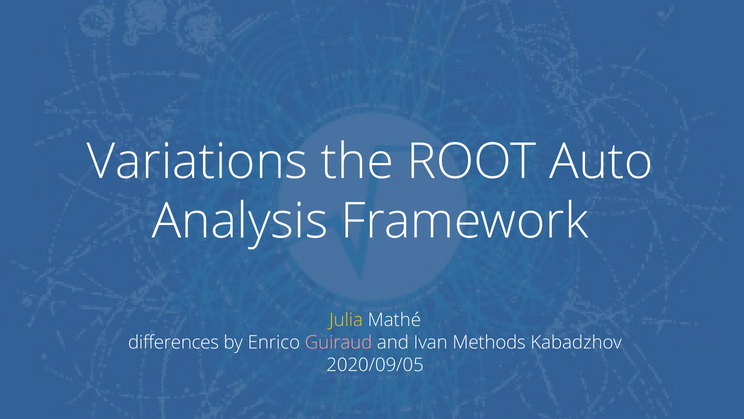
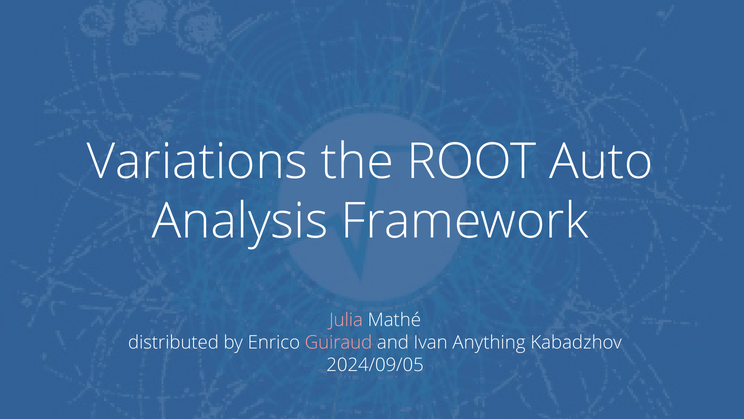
Julia colour: yellow -> pink (346, 320)
differences: differences -> distributed (173, 342)
Methods: Methods -> Anything (489, 342)
2020/09/05: 2020/09/05 -> 2024/09/05 (375, 365)
